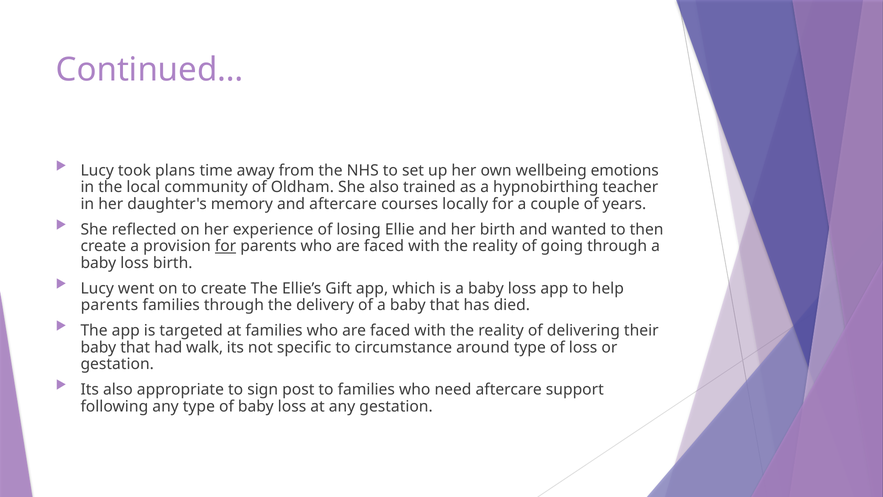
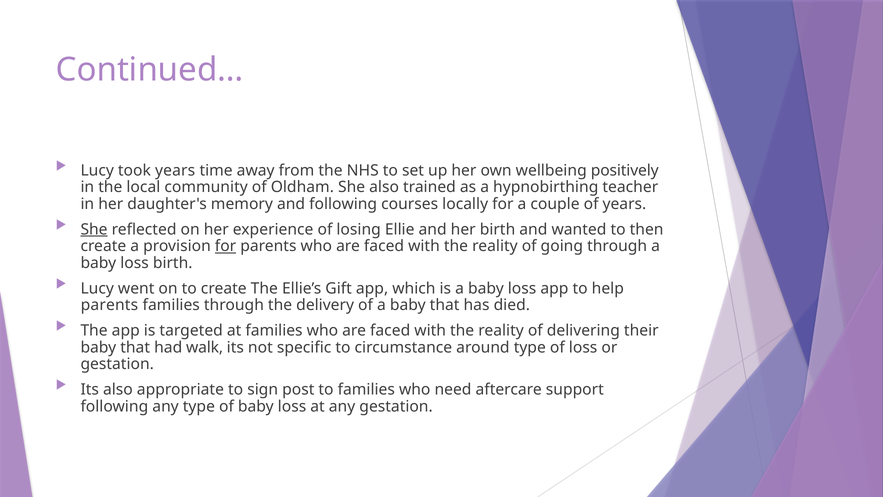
took plans: plans -> years (175, 170)
emotions: emotions -> positively (625, 170)
and aftercare: aftercare -> following (343, 204)
She underline: none -> present (94, 229)
